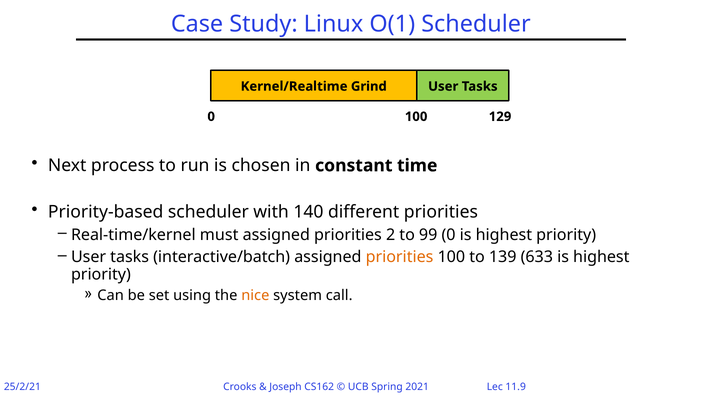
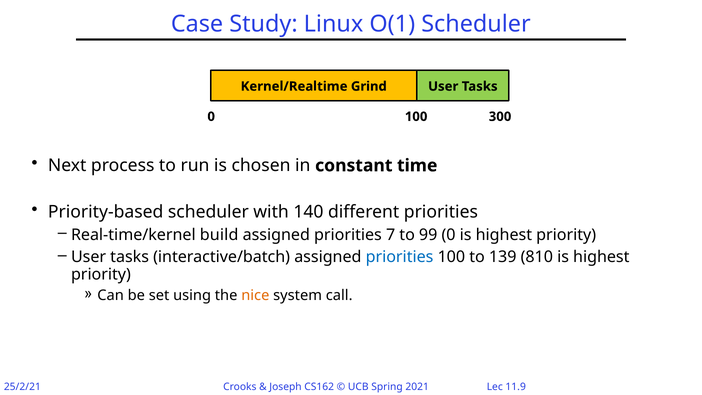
129: 129 -> 300 (500, 117)
must: must -> build (219, 235)
2: 2 -> 7 (391, 235)
priorities colour: orange -> blue (400, 257)
633: 633 -> 810 (537, 257)
